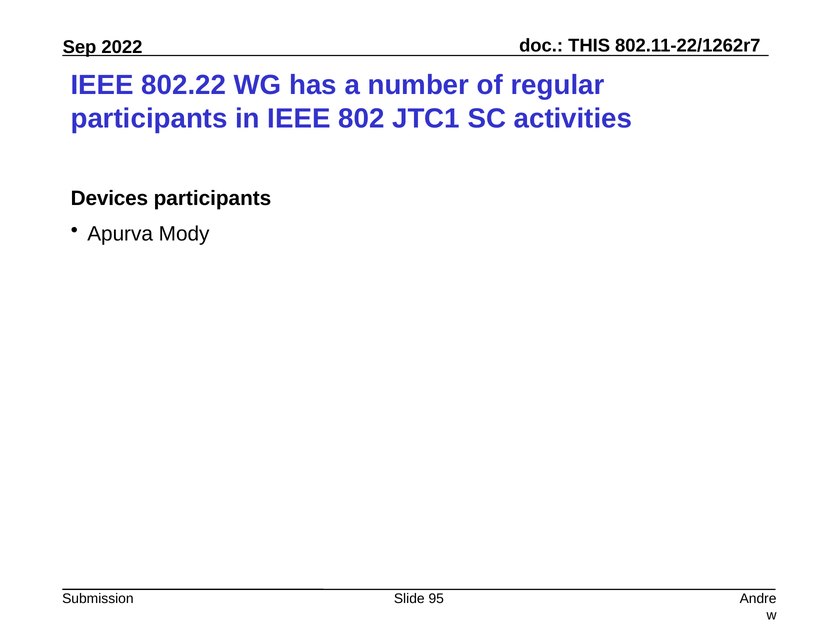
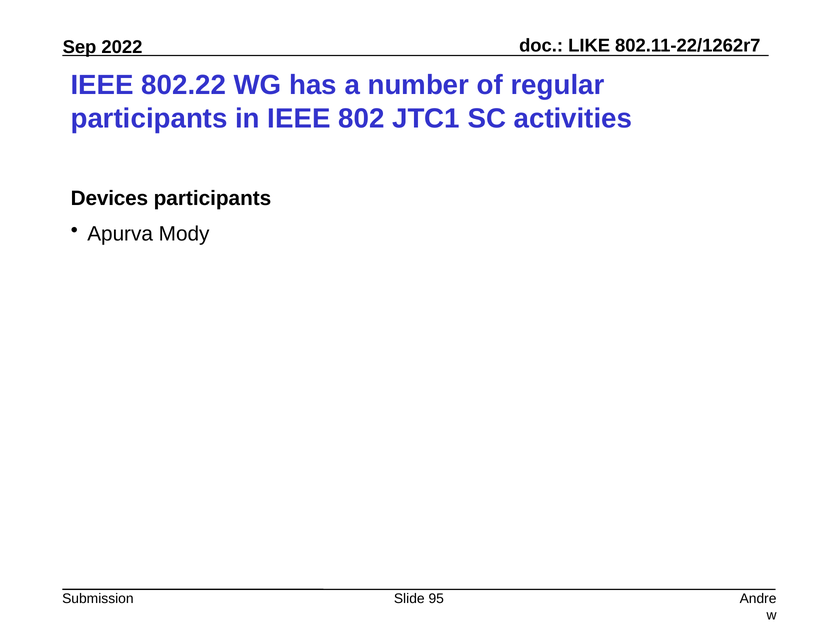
THIS: THIS -> LIKE (589, 46)
